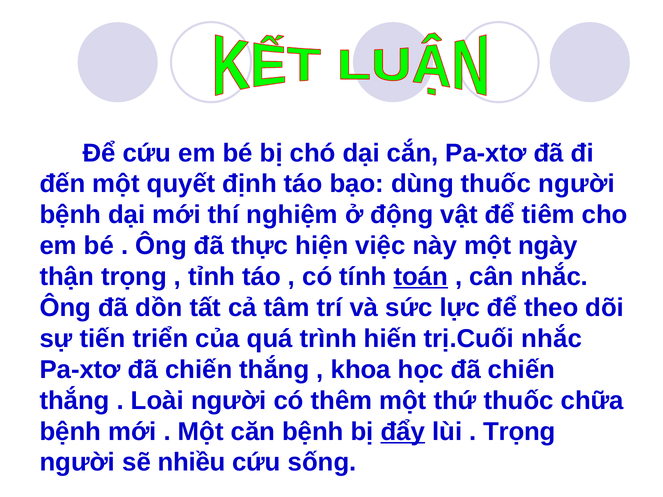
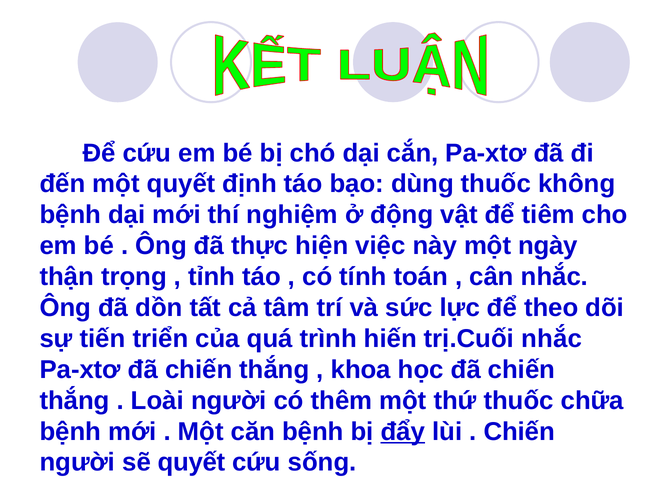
thuốc người: người -> không (577, 184)
toán underline: present -> none (421, 277)
Trọng: Trọng -> Chiến (519, 432)
sẽ nhiều: nhiều -> quyết (192, 463)
